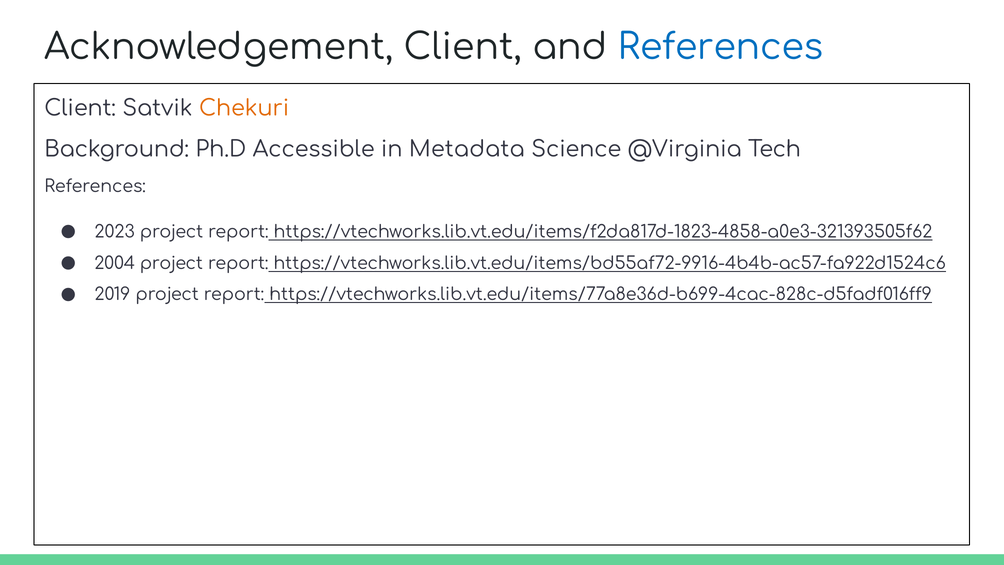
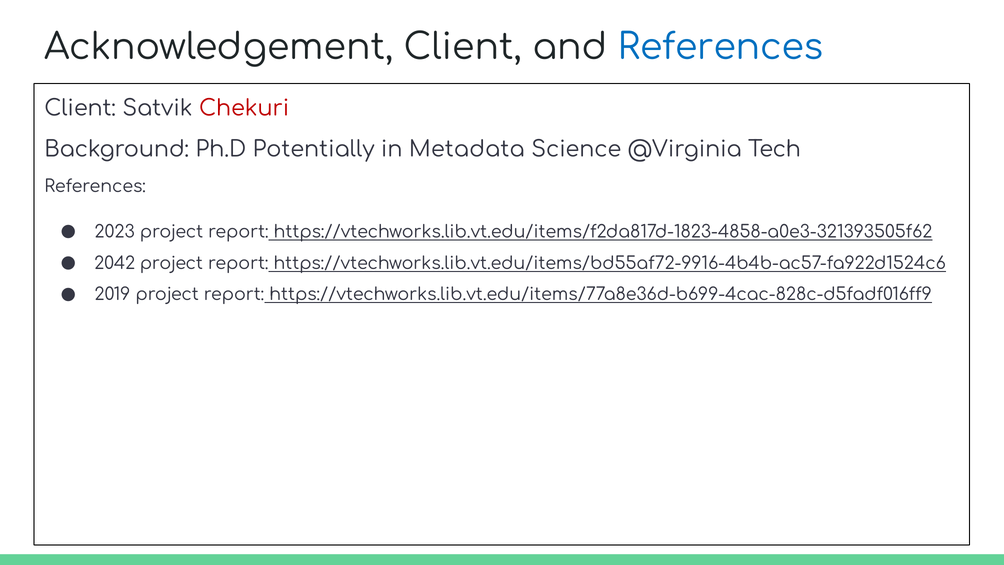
Chekuri colour: orange -> red (244, 108)
Accessible: Accessible -> Potentially (314, 149)
2004: 2004 -> 2042 (115, 263)
